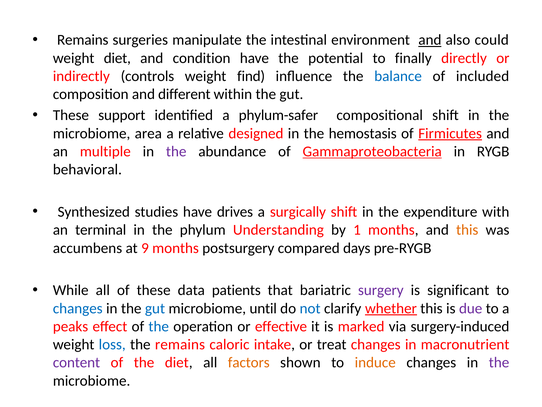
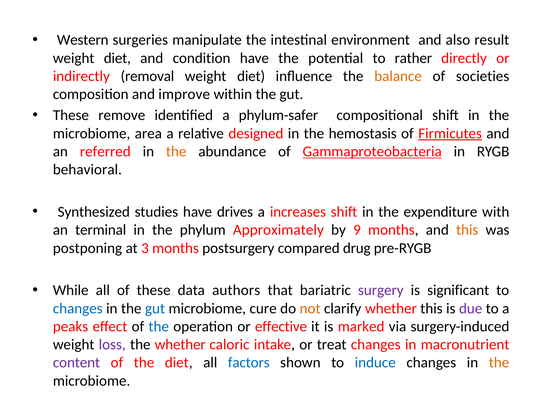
Remains: Remains -> Western (83, 40)
and underline: present -> none (430, 40)
could: could -> result (492, 40)
finally: finally -> rather (413, 58)
controls: controls -> removal (147, 76)
find: find -> diet (251, 76)
balance colour: blue -> orange (398, 76)
included: included -> societies (483, 76)
different: different -> improve (184, 94)
support: support -> remove (122, 115)
multiple: multiple -> referred (105, 151)
the colour: purple -> orange (176, 151)
surgically: surgically -> increases (298, 212)
Understanding: Understanding -> Approximately (278, 230)
1: 1 -> 9 (357, 230)
accumbens: accumbens -> postponing (87, 248)
9: 9 -> 3 (145, 248)
days: days -> drug (357, 248)
patients: patients -> authors (236, 290)
until: until -> cure (263, 308)
not colour: blue -> orange (310, 308)
whether underline: present -> none (391, 308)
loss colour: blue -> purple (112, 344)
the remains: remains -> whether (180, 344)
factors colour: orange -> blue (249, 362)
induce colour: orange -> blue (375, 362)
the colour: purple -> orange (499, 362)
